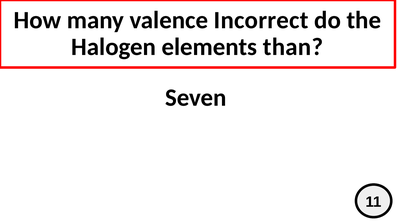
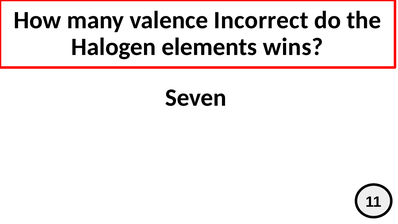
than: than -> wins (293, 47)
